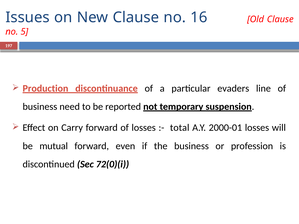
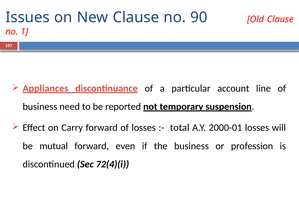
16: 16 -> 90 (199, 17)
5: 5 -> 1 (24, 32)
Production: Production -> Appliances (45, 88)
evaders: evaders -> account (233, 88)
72(0)(i: 72(0)(i -> 72(4)(i (113, 164)
